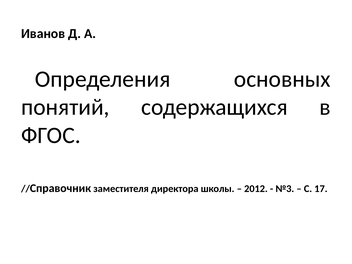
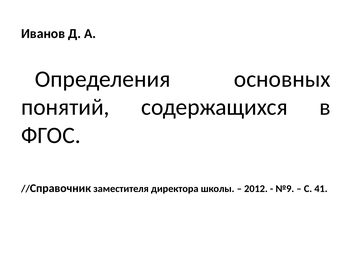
№3: №3 -> №9 (285, 189)
17: 17 -> 41 (321, 189)
